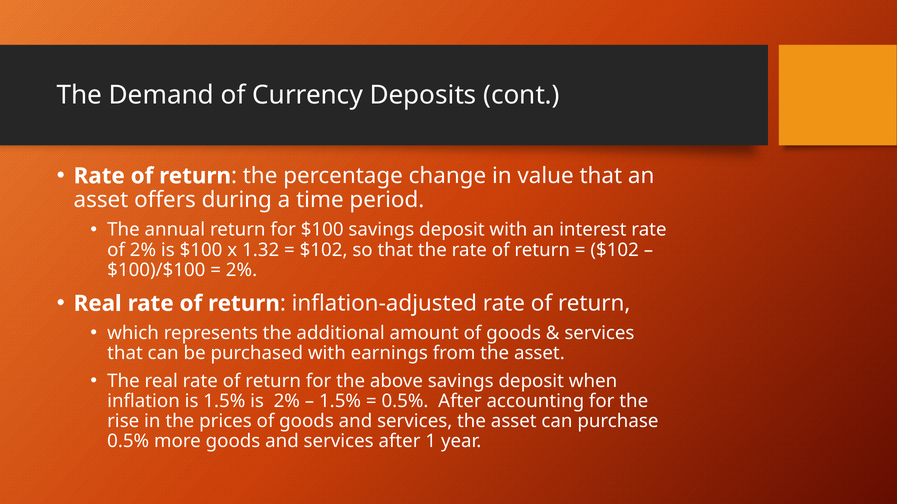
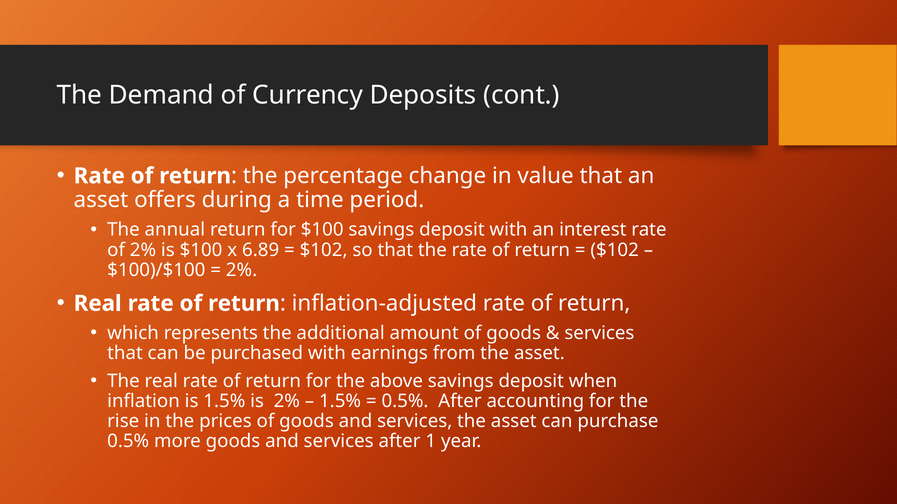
1.32: 1.32 -> 6.89 (261, 250)
